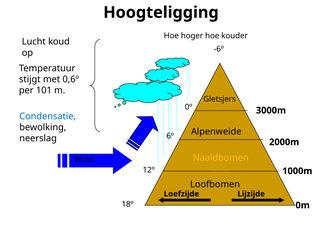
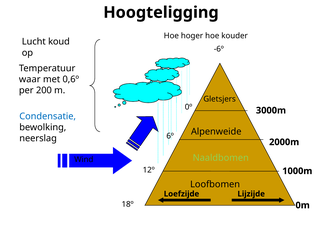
stijgt: stijgt -> waar (30, 79)
101: 101 -> 200 (44, 90)
Naaldbomen colour: yellow -> light green (221, 158)
